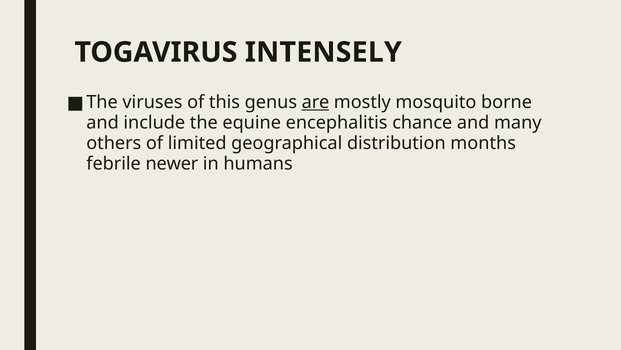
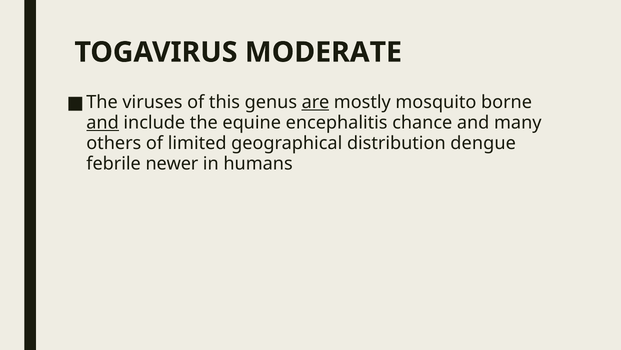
INTENSELY: INTENSELY -> MODERATE (323, 52)
and underline: none -> present (103, 123)
months: months -> dengue (483, 143)
